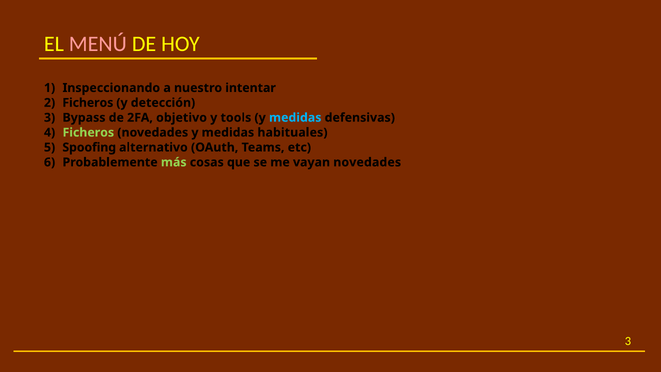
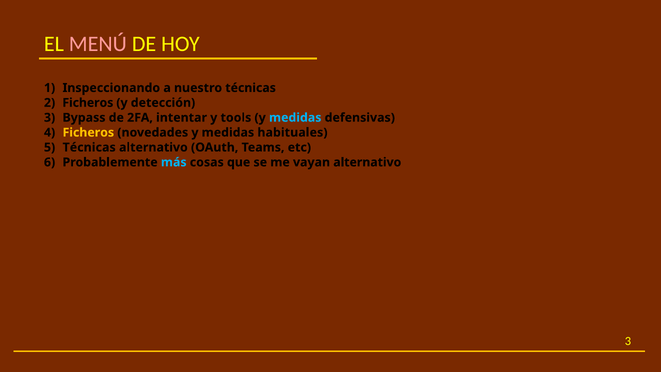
nuestro intentar: intentar -> técnicas (251, 88)
objetivo: objetivo -> intentar (182, 118)
Ficheros colour: light green -> yellow (88, 132)
Spoofing: Spoofing -> Técnicas (89, 147)
más colour: light green -> light blue (174, 162)
vayan novedades: novedades -> alternativo (367, 162)
